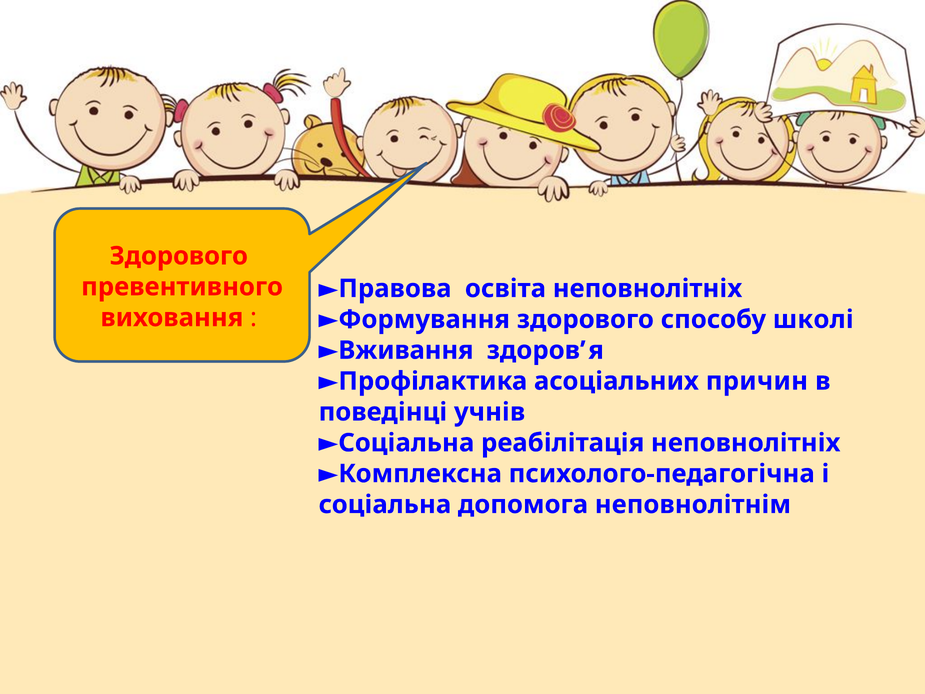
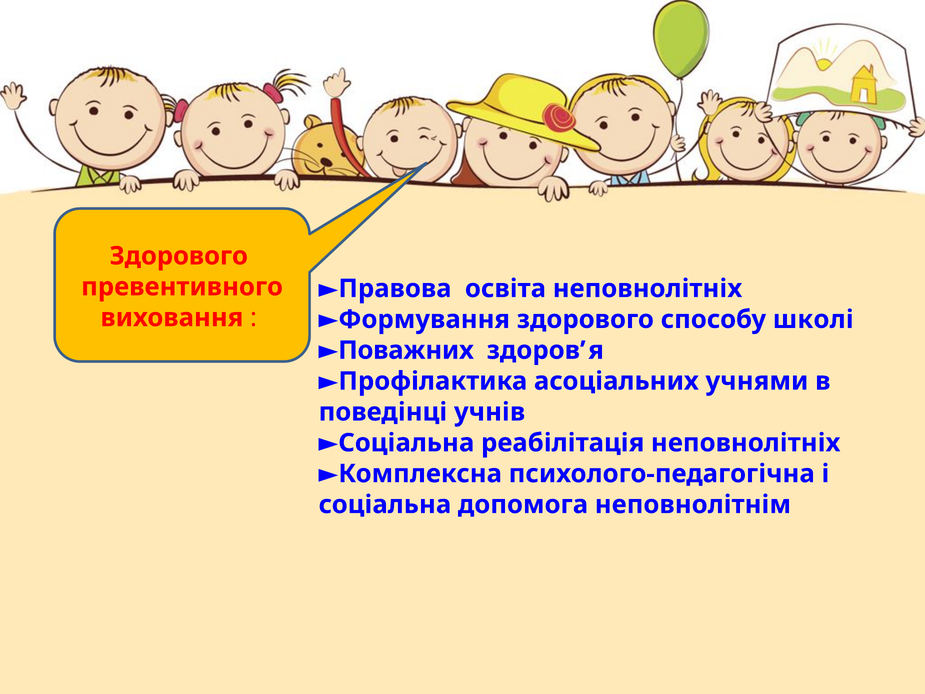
Вживання: Вживання -> Поважних (406, 350)
причин: причин -> учнями (757, 381)
